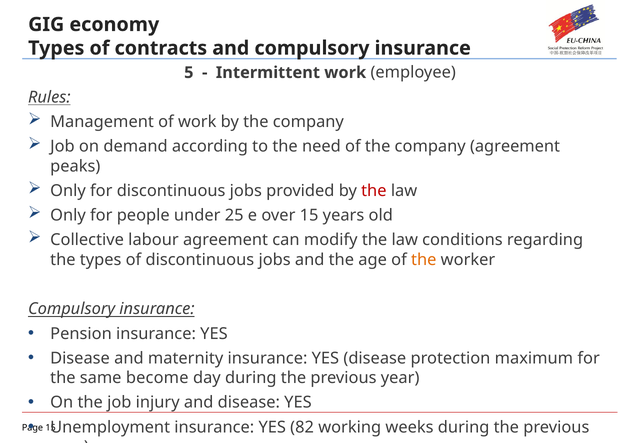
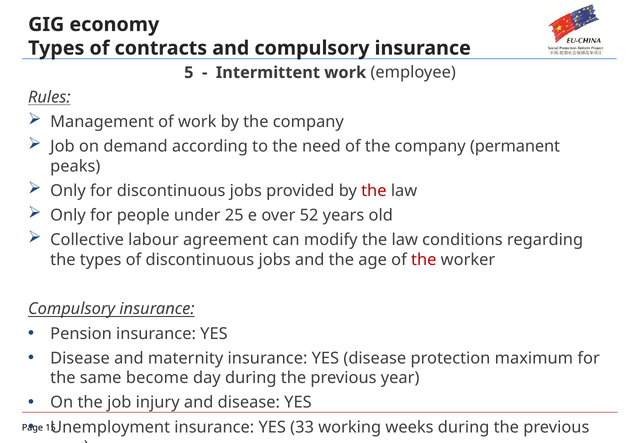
company agreement: agreement -> permanent (515, 146)
over 15: 15 -> 52 (309, 215)
the colour: orange -> red (424, 260)
82: 82 -> 33 (302, 427)
